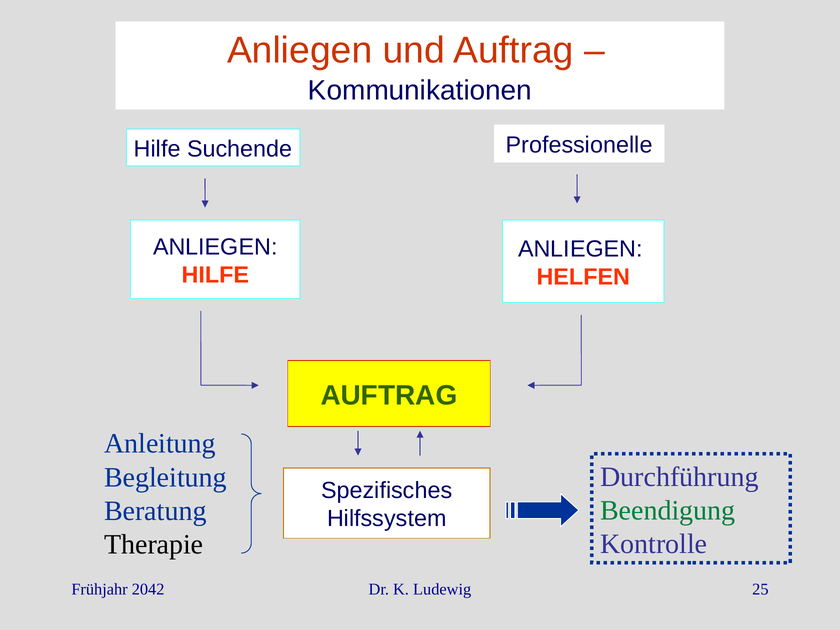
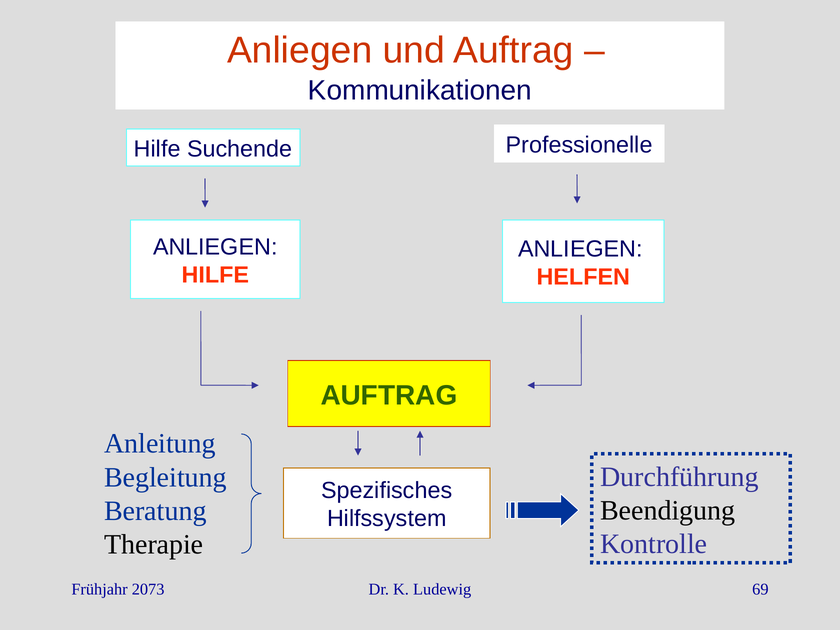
Beendigung colour: green -> black (668, 510)
2042: 2042 -> 2073 (148, 589)
25: 25 -> 69 (760, 589)
